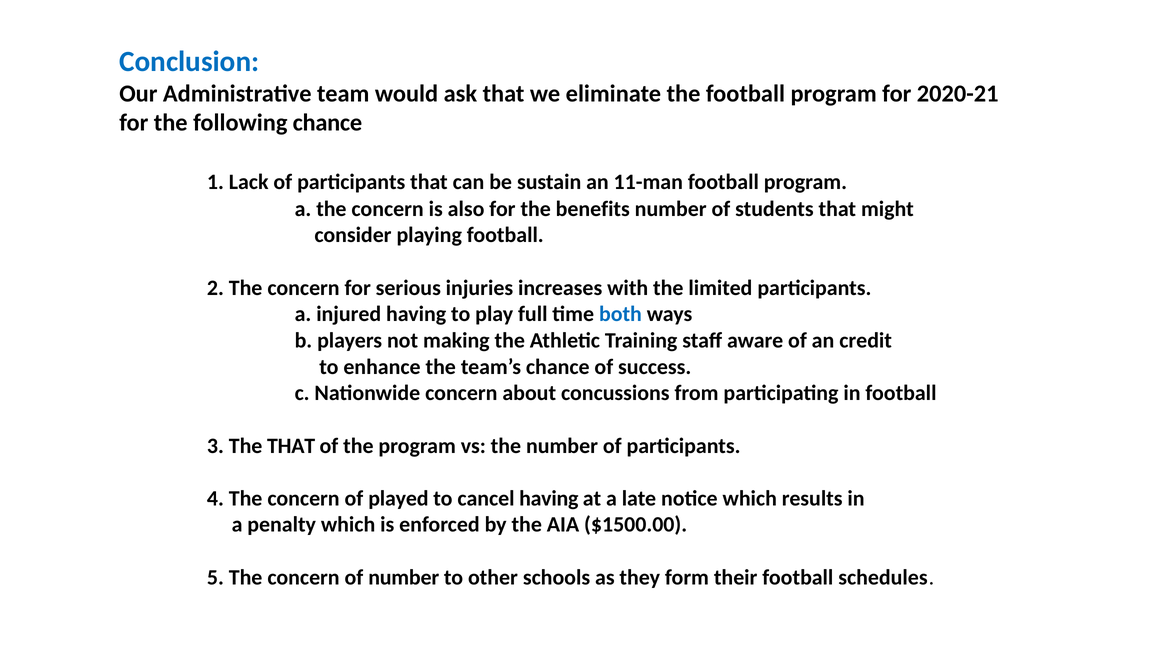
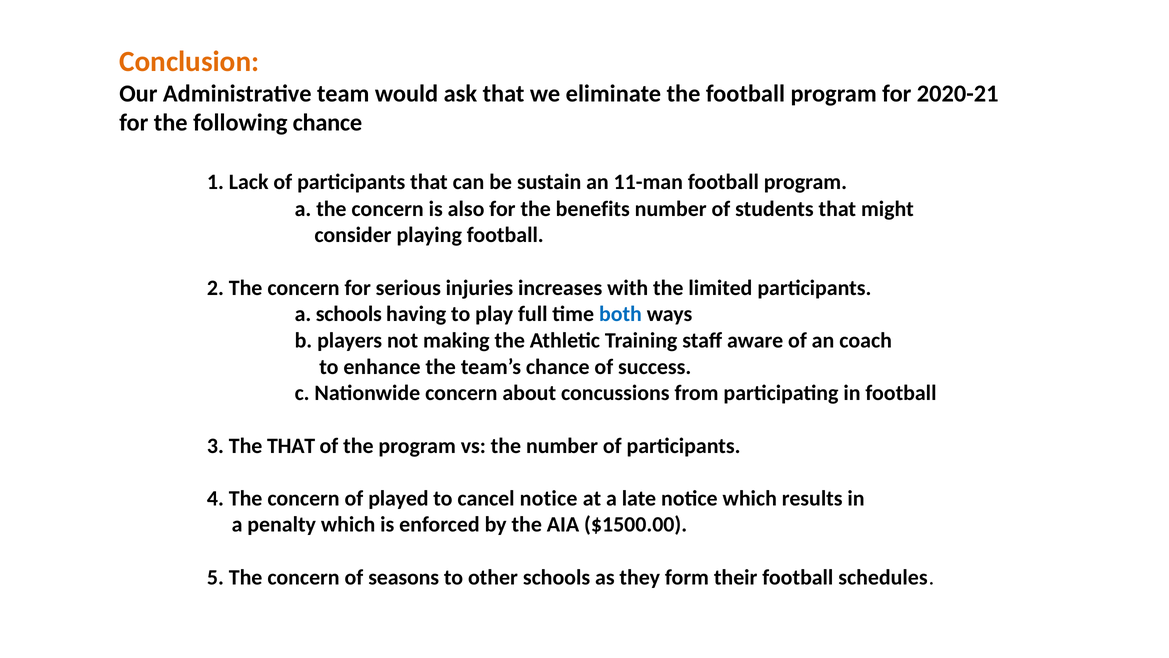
Conclusion colour: blue -> orange (189, 62)
a injured: injured -> schools (349, 314)
credit: credit -> coach (866, 340)
cancel having: having -> notice (549, 498)
of number: number -> seasons (404, 577)
